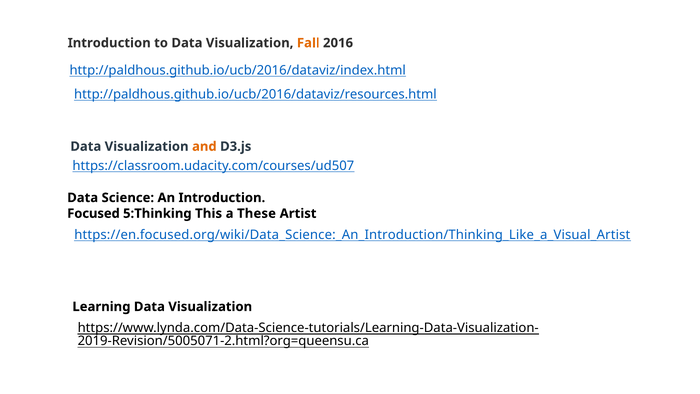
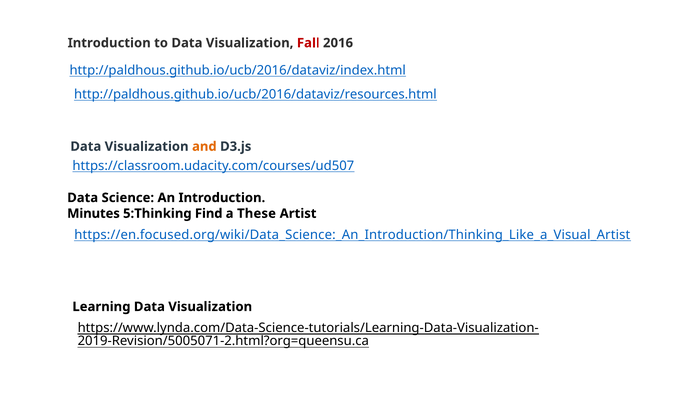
Fall colour: orange -> red (308, 43)
Focused: Focused -> Minutes (93, 213)
This: This -> Find (209, 213)
